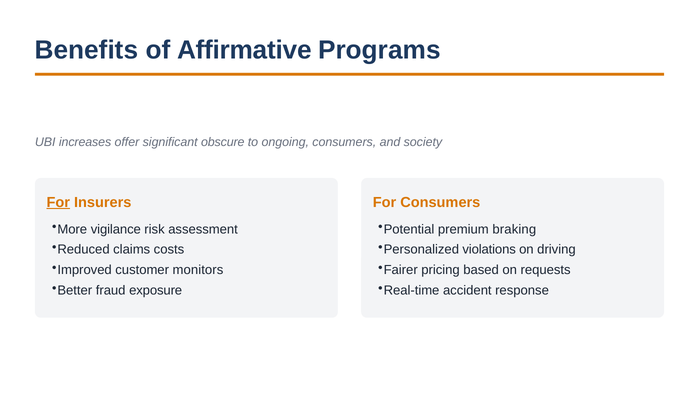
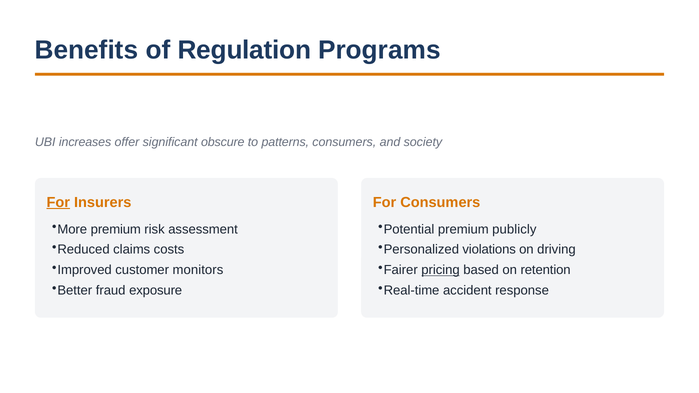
Affirmative: Affirmative -> Regulation (244, 50)
ongoing: ongoing -> patterns (285, 142)
More vigilance: vigilance -> premium (116, 229)
braking: braking -> publicly (514, 229)
pricing underline: none -> present (441, 270)
requests: requests -> retention (546, 270)
